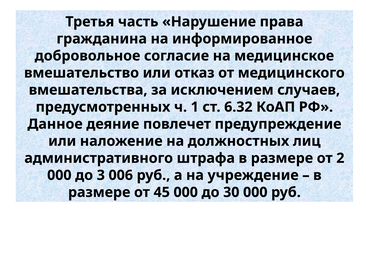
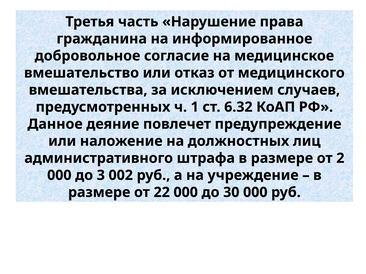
006: 006 -> 002 (121, 176)
45: 45 -> 22 (162, 193)
